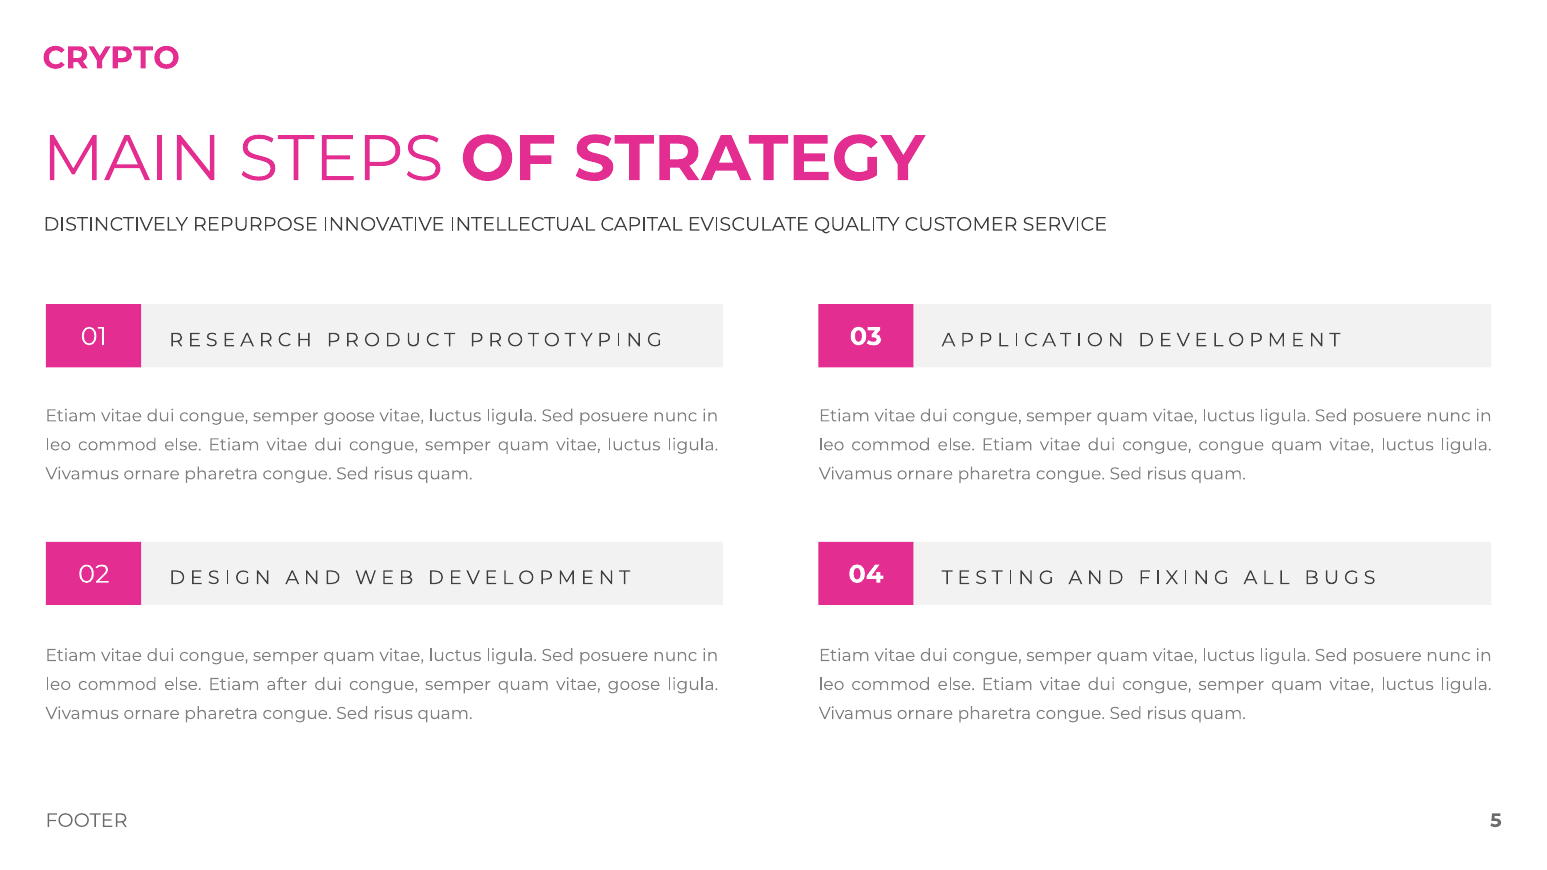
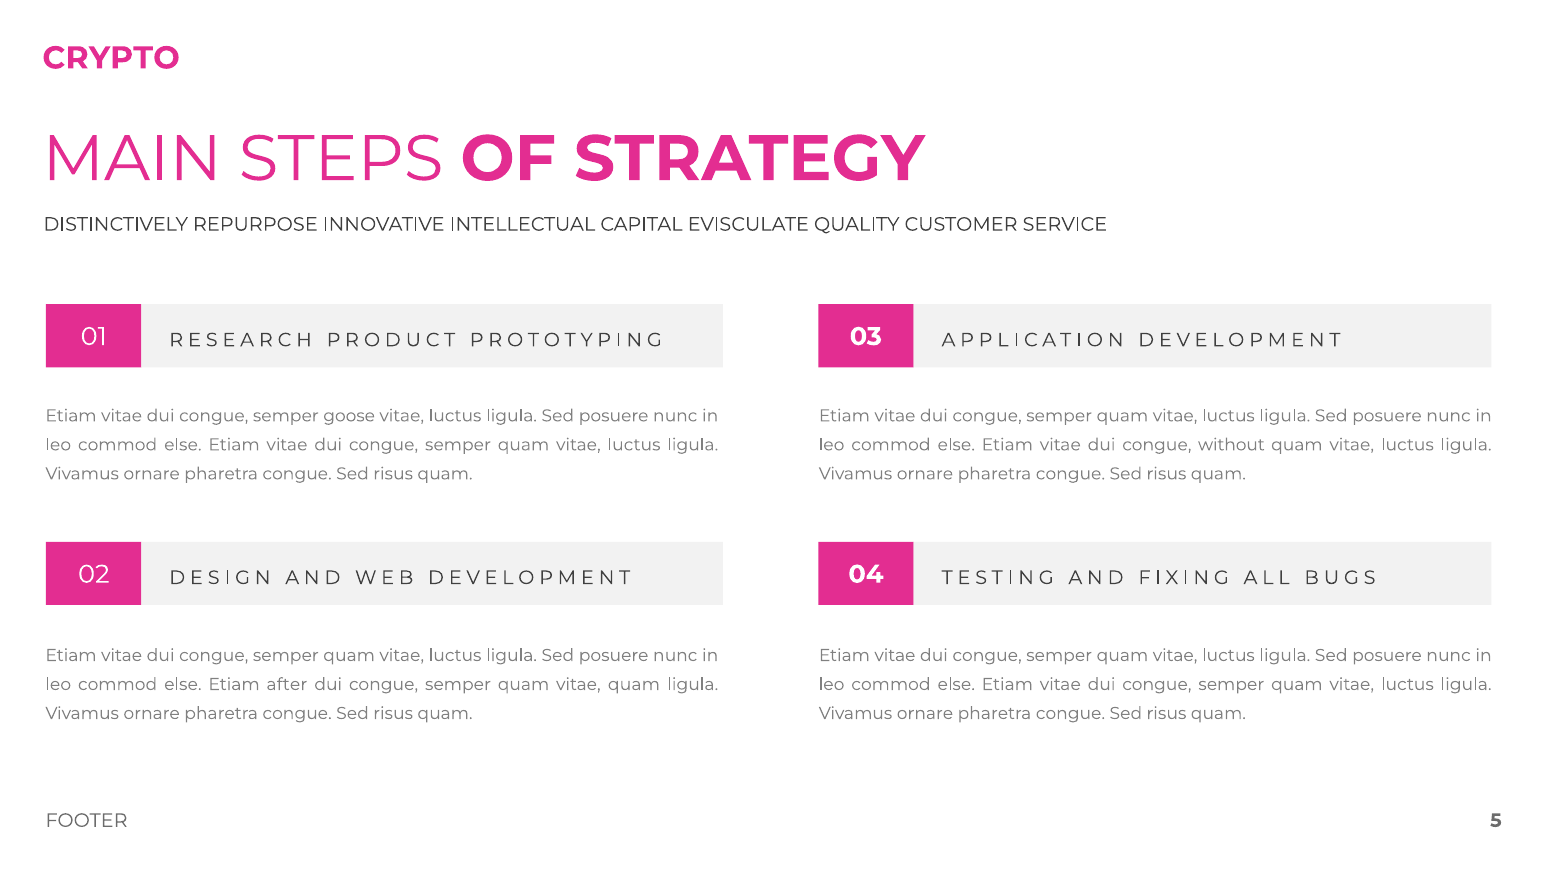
congue congue: congue -> without (1231, 445)
vitae goose: goose -> quam (634, 684)
